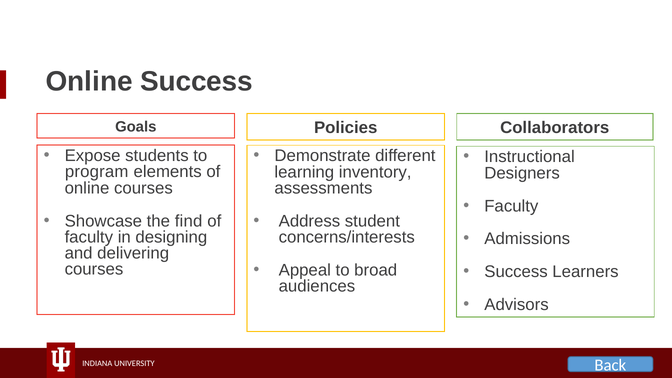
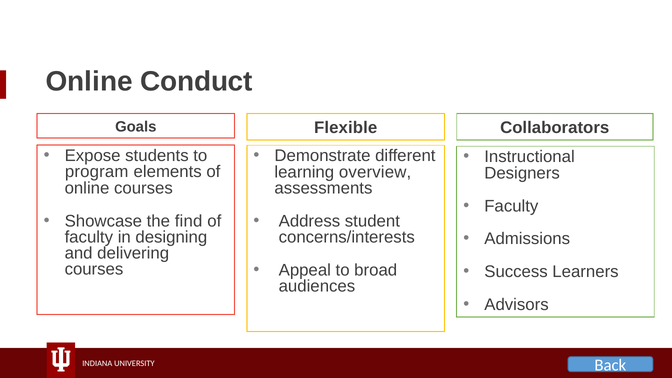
Online Success: Success -> Conduct (197, 81)
Policies: Policies -> Flexible (346, 128)
inventory: inventory -> overview (375, 172)
